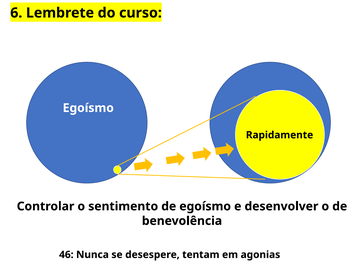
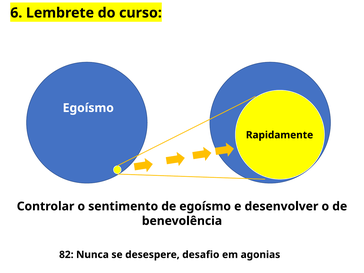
46: 46 -> 82 (66, 255)
tentam: tentam -> desafio (201, 255)
